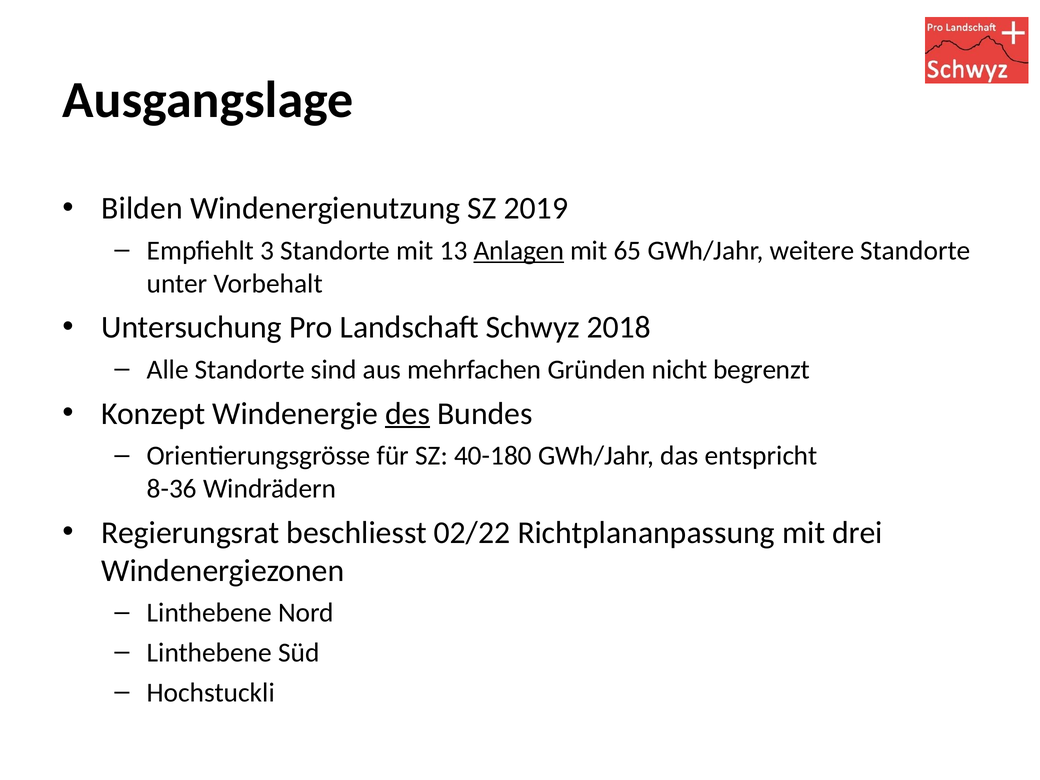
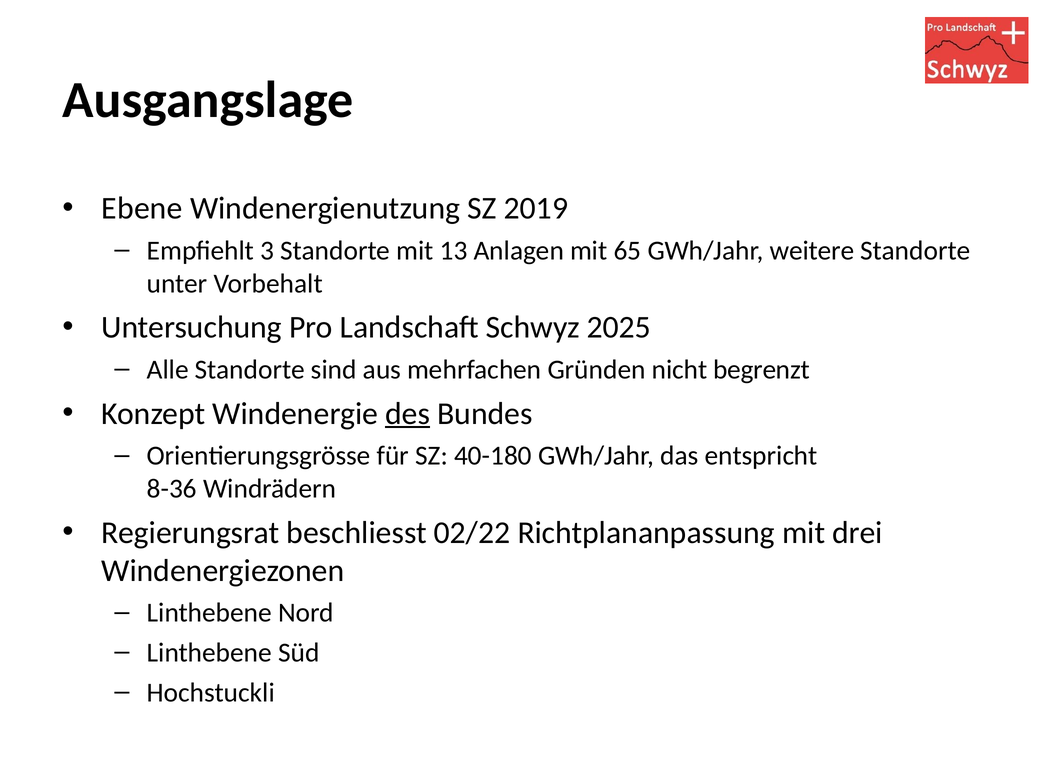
Bilden: Bilden -> Ebene (142, 208)
Anlagen underline: present -> none (519, 251)
2018: 2018 -> 2025 (619, 327)
